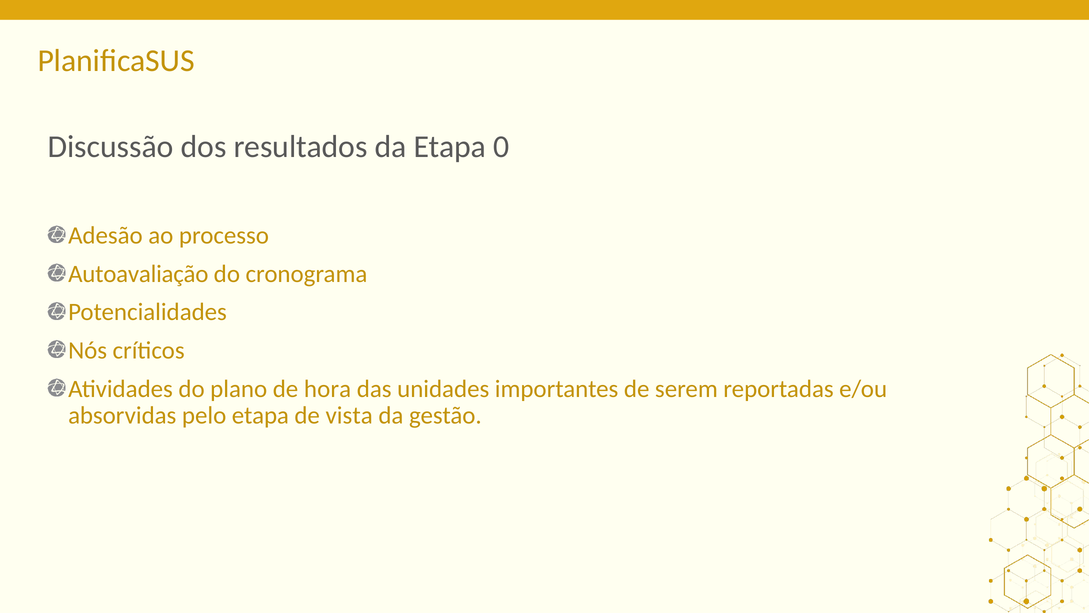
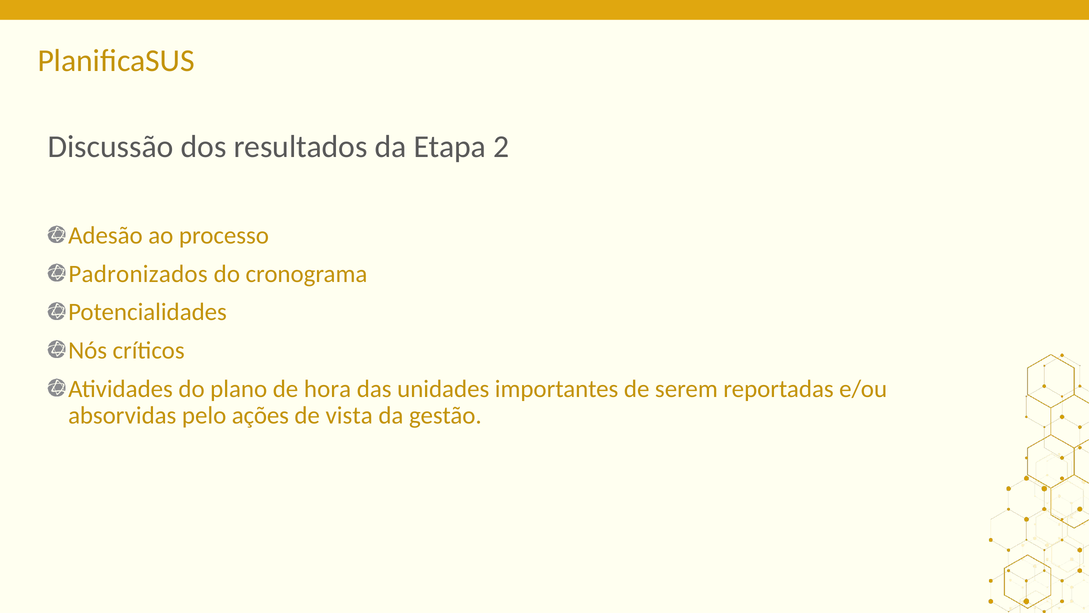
0: 0 -> 2 (501, 147)
Autoavaliação: Autoavaliação -> Padronizados (138, 274)
pelo etapa: etapa -> ações (260, 415)
